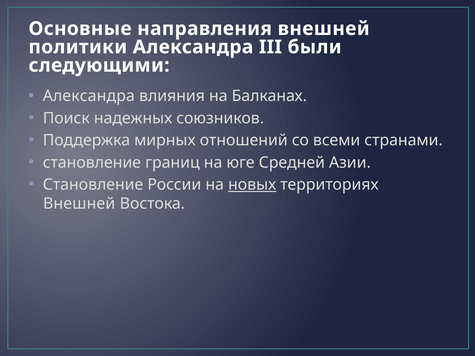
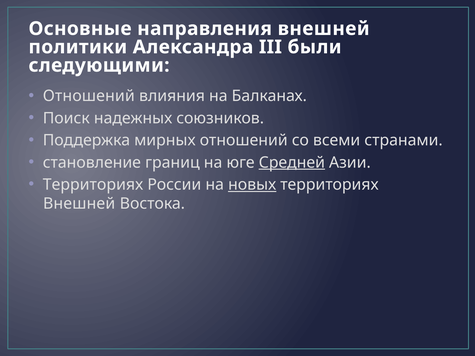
Александра: Александра -> Отношений (89, 96)
Средней underline: none -> present (292, 163)
Становление: Становление -> Территориях (93, 185)
